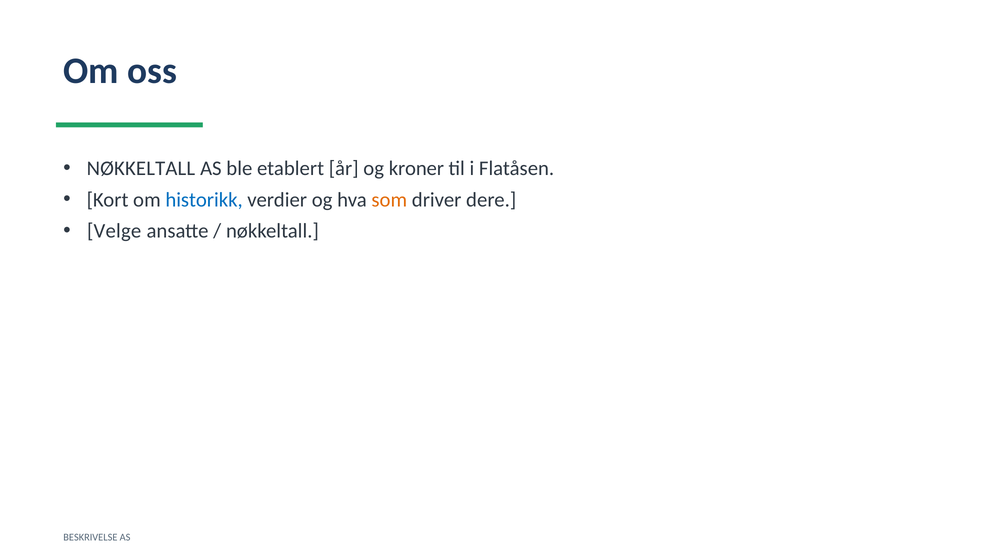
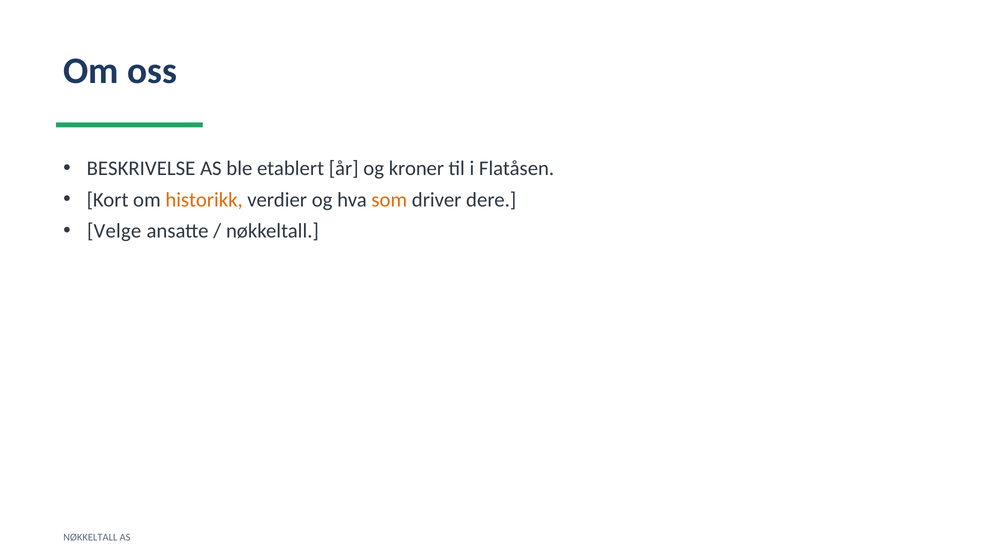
NØKKELTALL: NØKKELTALL -> BESKRIVELSE (141, 169)
historikk colour: blue -> orange (204, 200)
BESKRIVELSE: BESKRIVELSE -> NØKKELTALL (90, 537)
